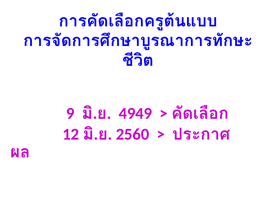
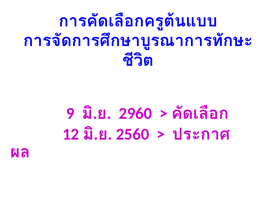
4949: 4949 -> 2960 (135, 114)
